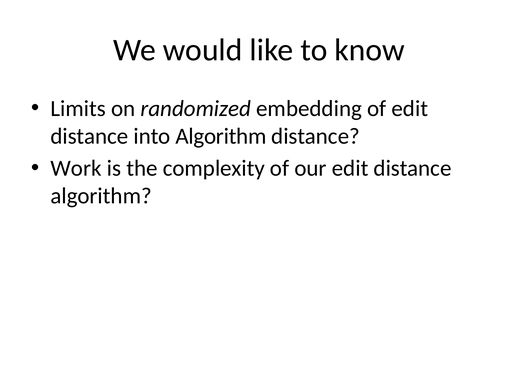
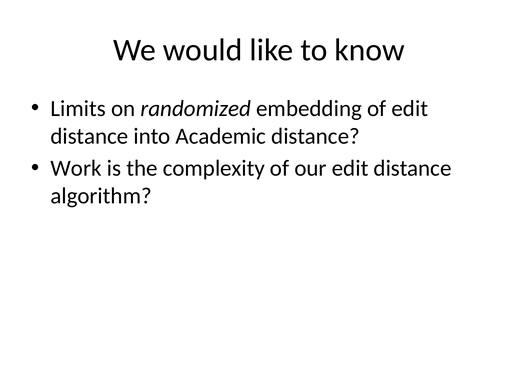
into Algorithm: Algorithm -> Academic (221, 136)
